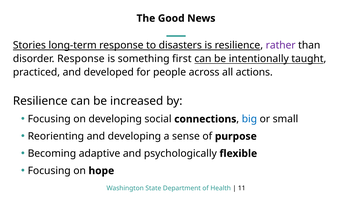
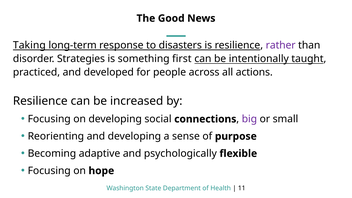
Stories: Stories -> Taking (29, 45)
disorder Response: Response -> Strategies (81, 59)
big colour: blue -> purple (249, 119)
